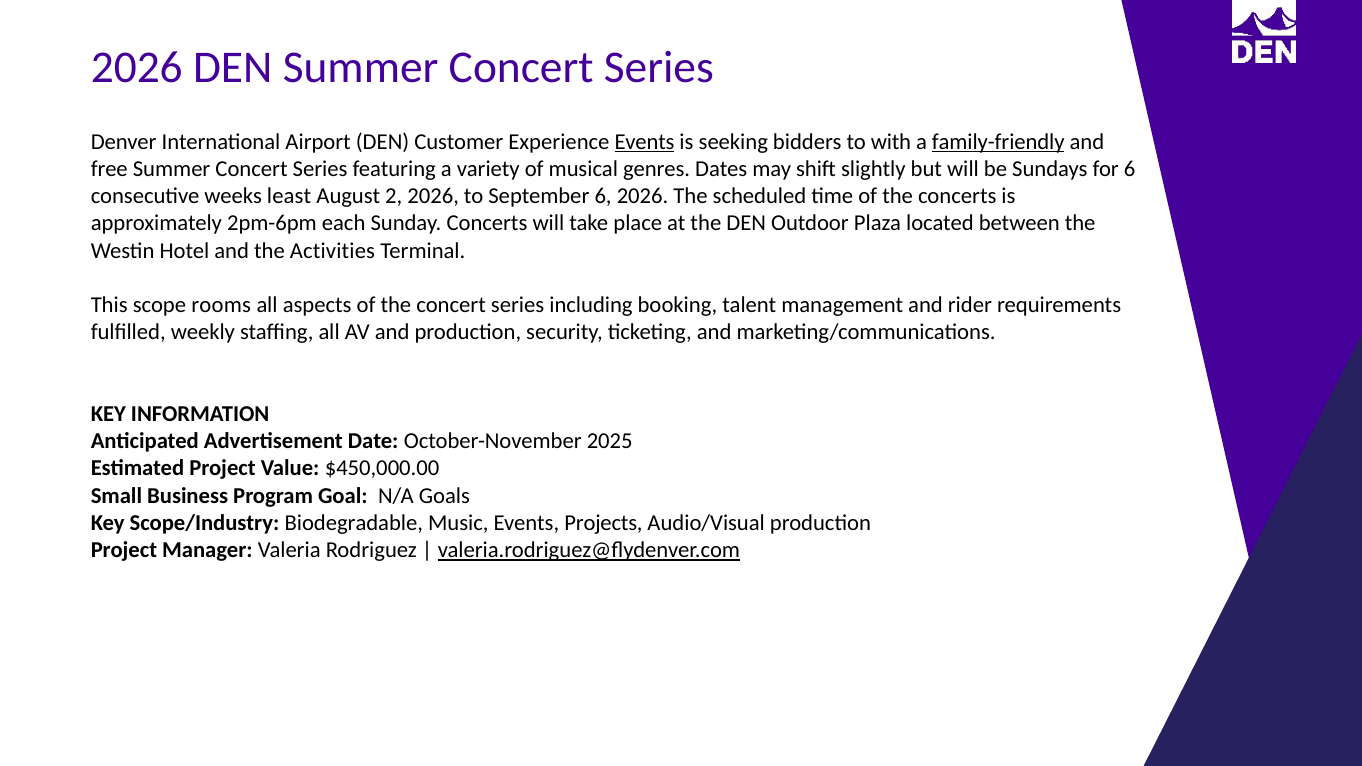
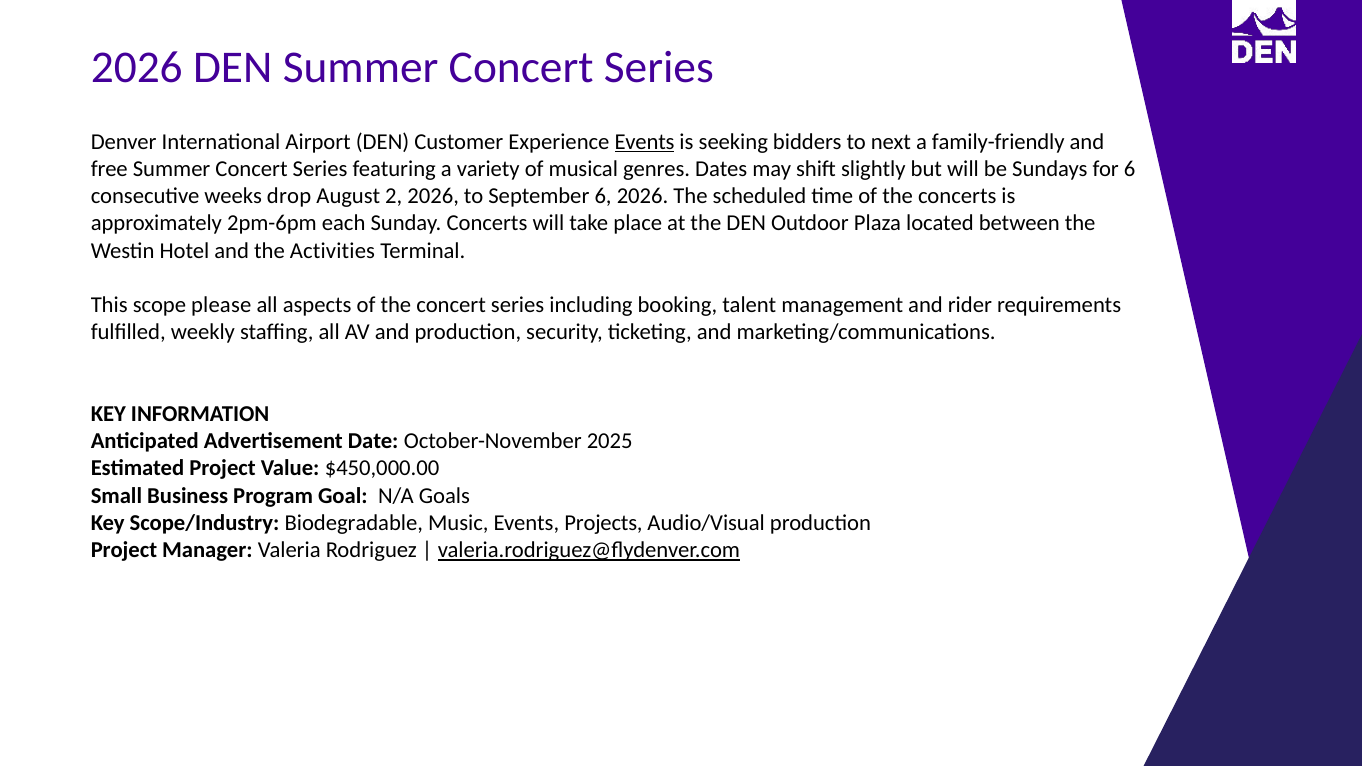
with: with -> next (891, 142)
family-friendly underline: present -> none (998, 142)
least: least -> drop (289, 196)
rooms: rooms -> please (221, 305)
